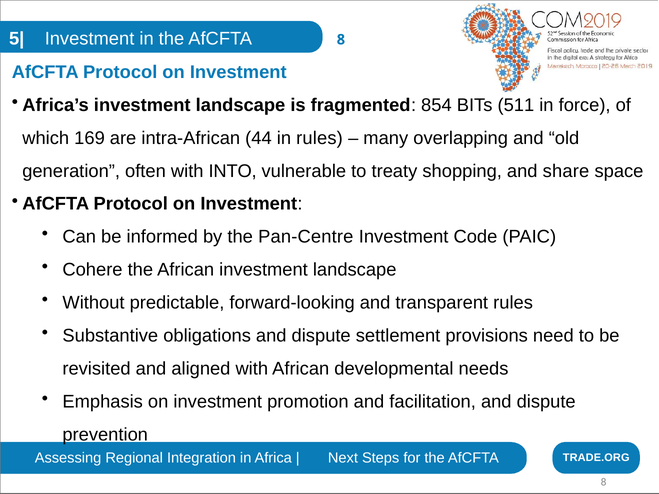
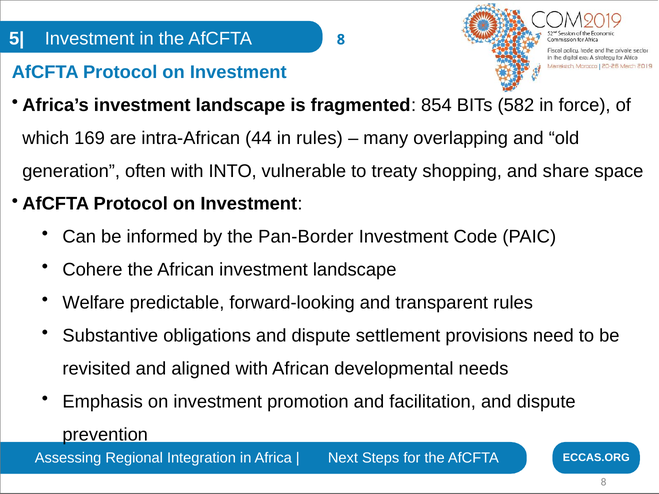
511: 511 -> 582 (516, 105)
Pan-Centre: Pan-Centre -> Pan-Border (306, 237)
Without: Without -> Welfare (94, 303)
TRADE.ORG: TRADE.ORG -> ECCAS.ORG (596, 458)
